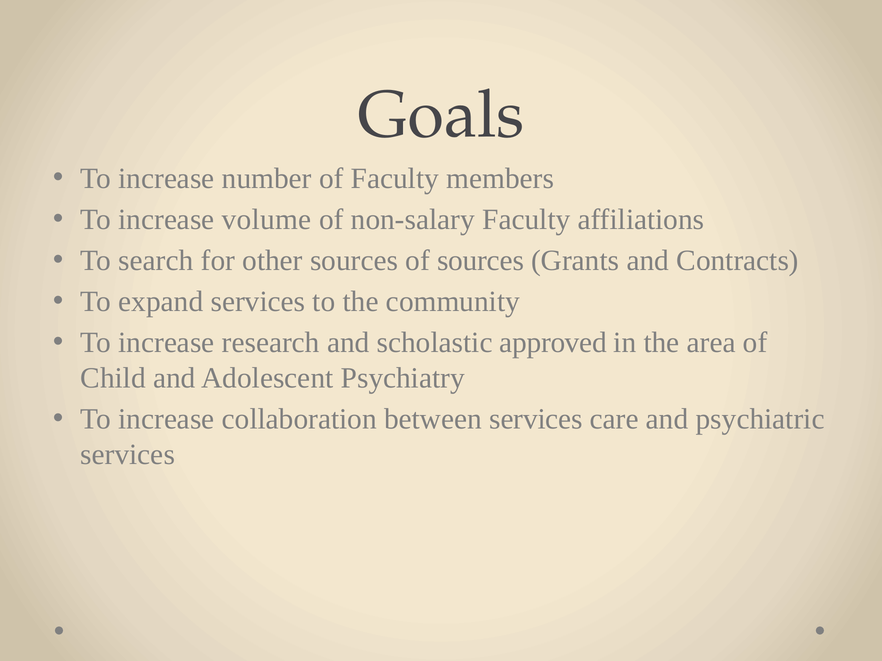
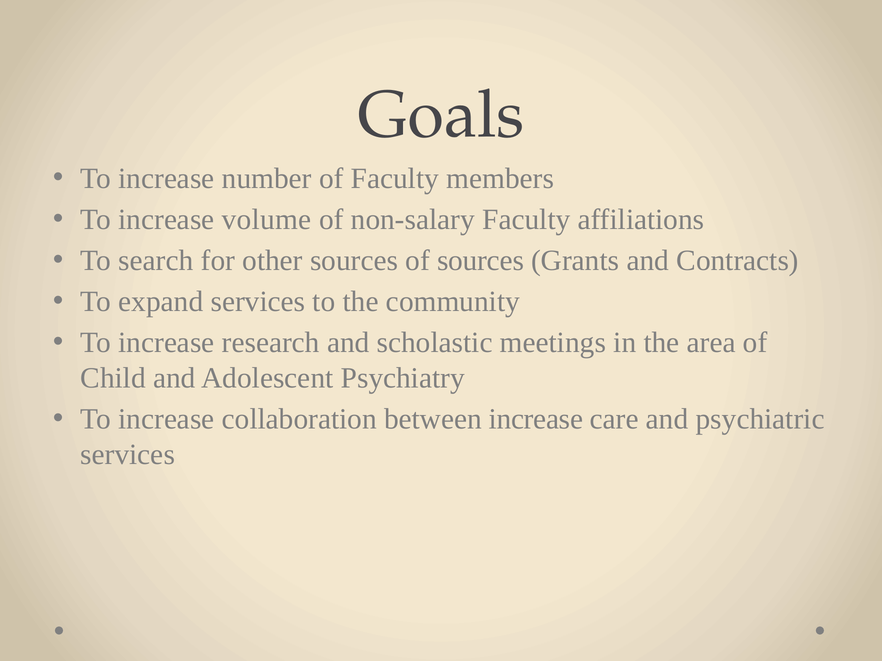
approved: approved -> meetings (553, 343)
between services: services -> increase (536, 419)
